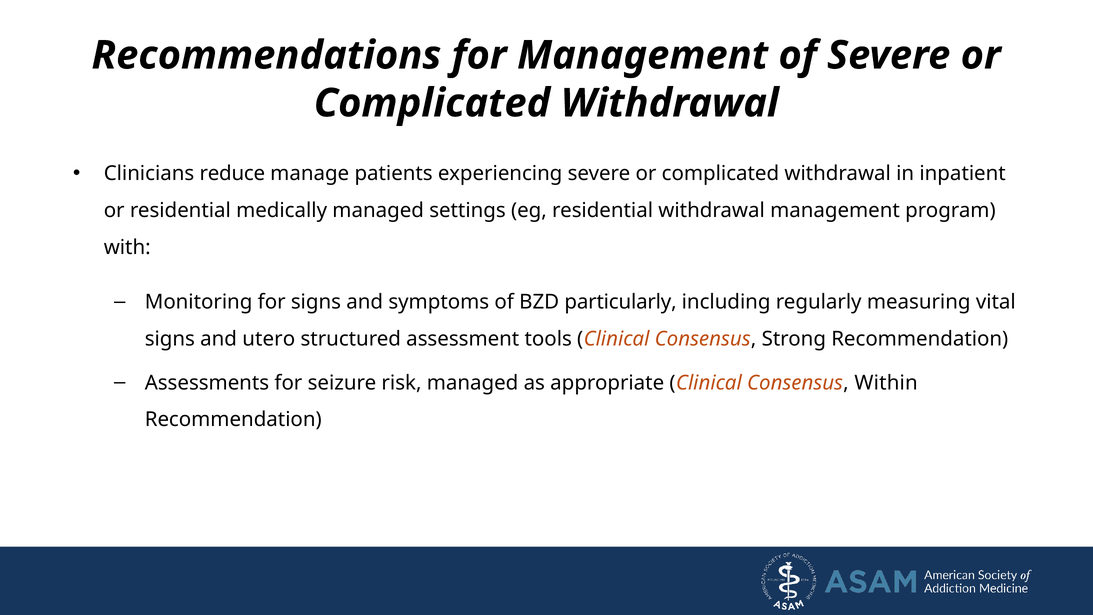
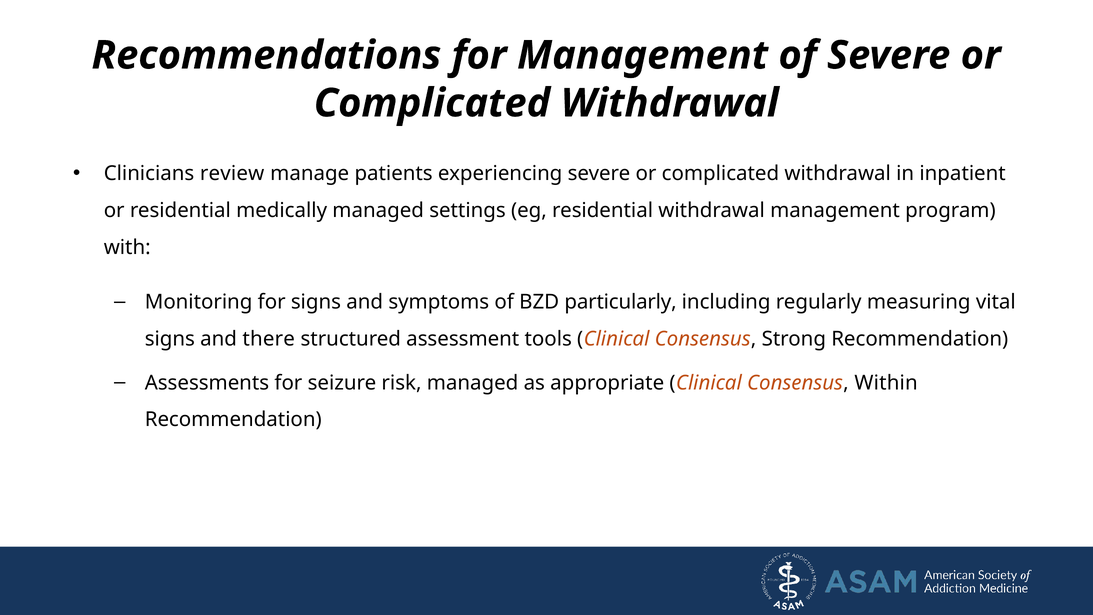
reduce: reduce -> review (232, 174)
utero: utero -> there (269, 339)
